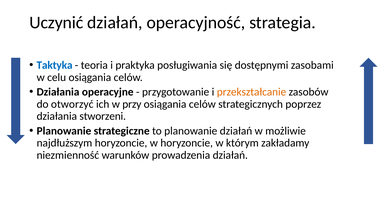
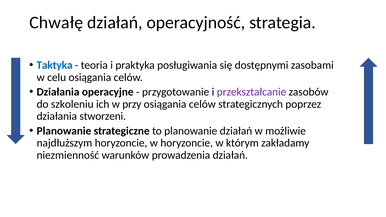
Uczynić: Uczynić -> Chwałę (56, 22)
przekształcanie colour: orange -> purple (252, 92)
otworzyć: otworzyć -> szkoleniu (72, 104)
